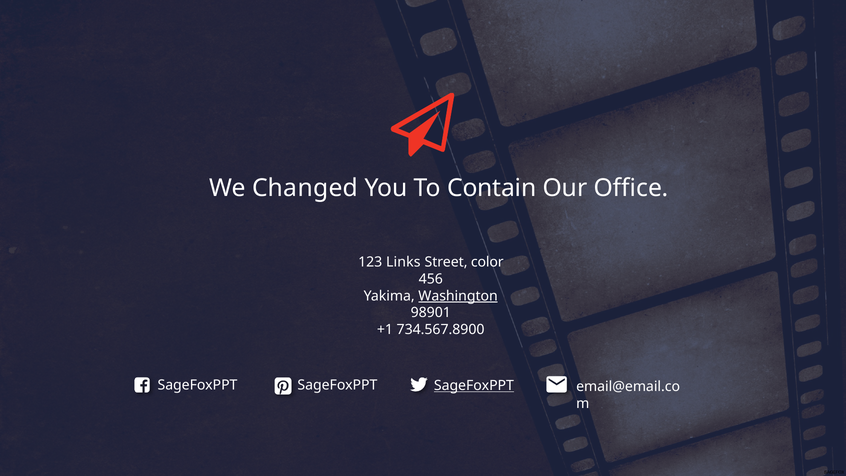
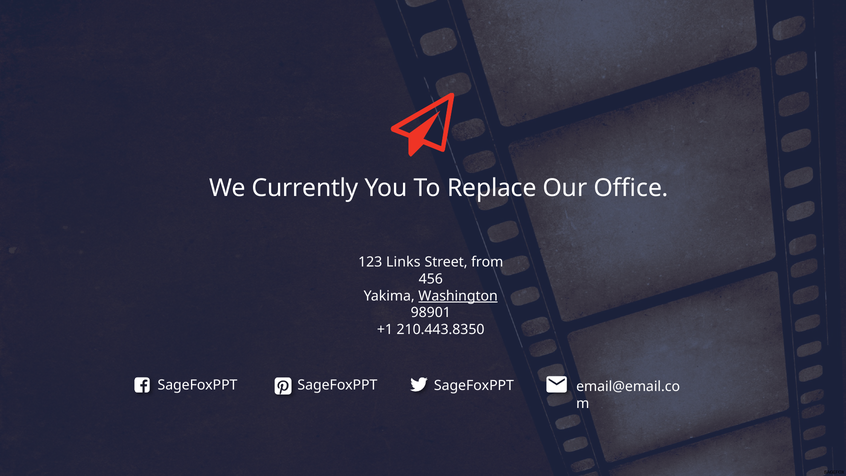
Changed: Changed -> Currently (305, 188)
Contain: Contain -> Replace (492, 188)
color: color -> from (487, 262)
734.567.8900: 734.567.8900 -> 210.443.8350 (441, 330)
SageFoxPPT underline: present -> none (474, 386)
